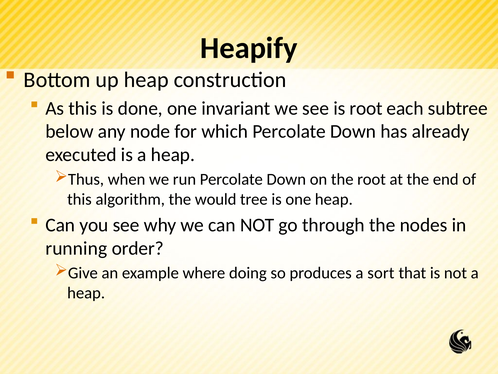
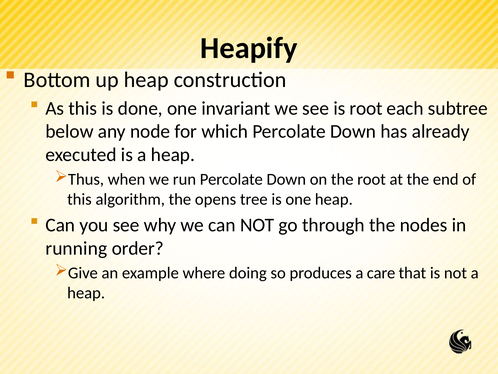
would: would -> opens (216, 199)
sort: sort -> care (381, 273)
